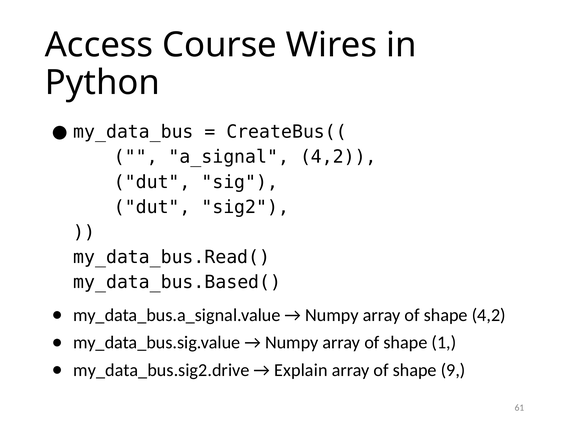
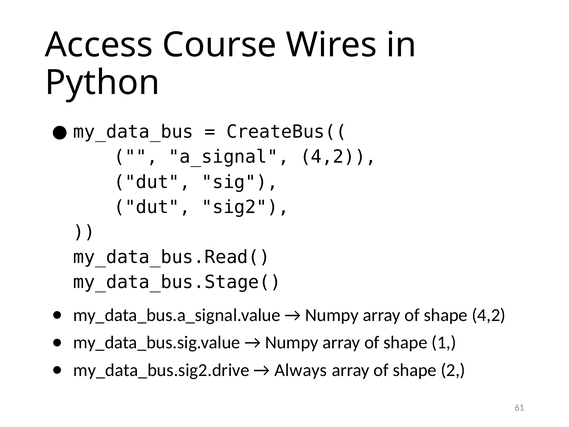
my_data_bus.Based(: my_data_bus.Based( -> my_data_bus.Stage( (177, 282)
Explain: Explain -> Always (301, 370)
9: 9 -> 2 (453, 370)
